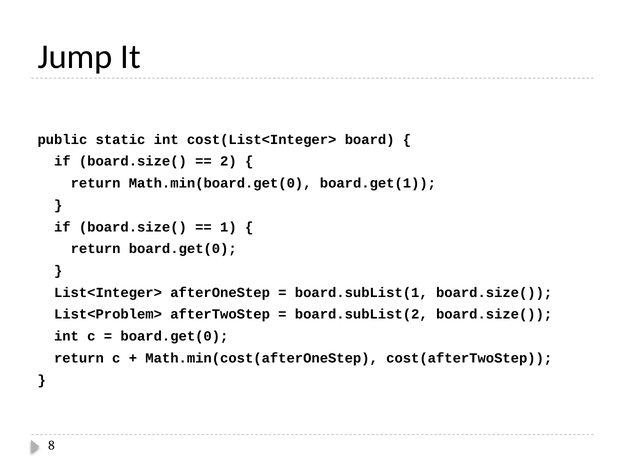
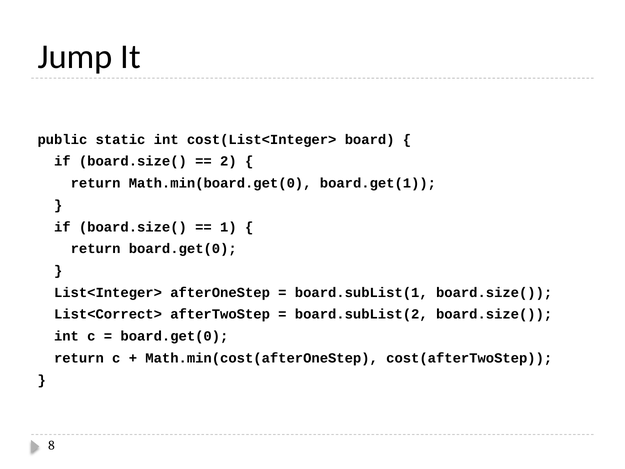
List<Problem>: List<Problem> -> List<Correct> (108, 314)
